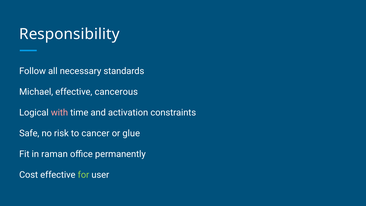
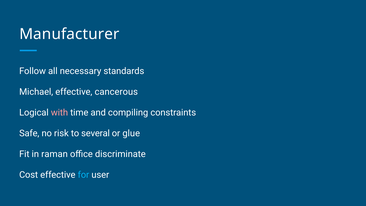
Responsibility: Responsibility -> Manufacturer (69, 34)
activation: activation -> compiling (128, 113)
cancer: cancer -> several (96, 133)
permanently: permanently -> discriminate (120, 154)
for colour: light green -> light blue (83, 175)
